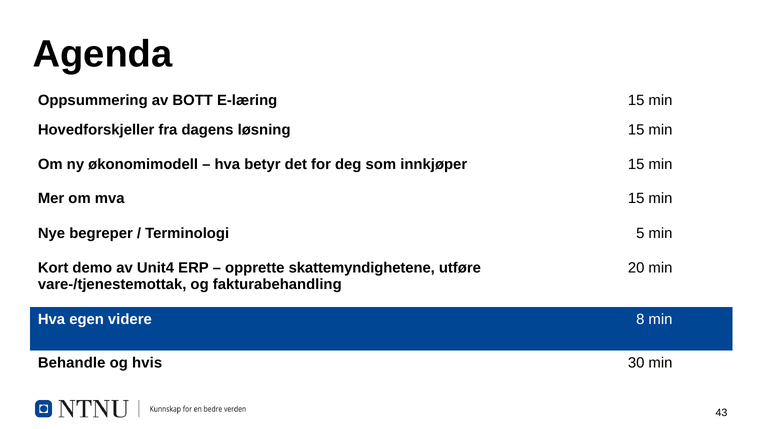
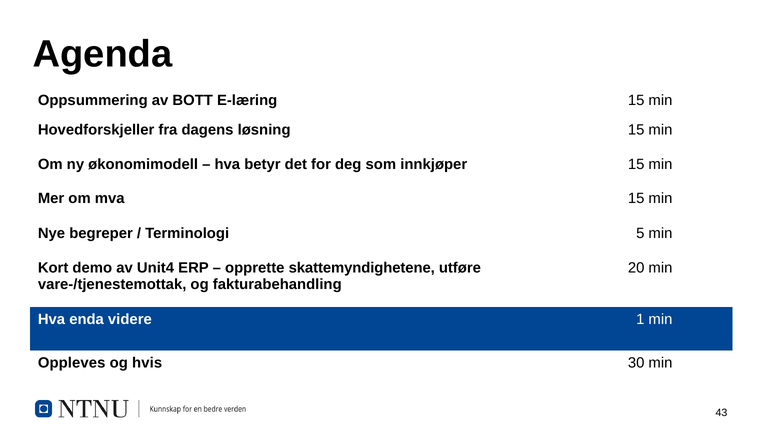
egen: egen -> enda (87, 319)
8: 8 -> 1 (640, 319)
Behandle: Behandle -> Oppleves (72, 363)
